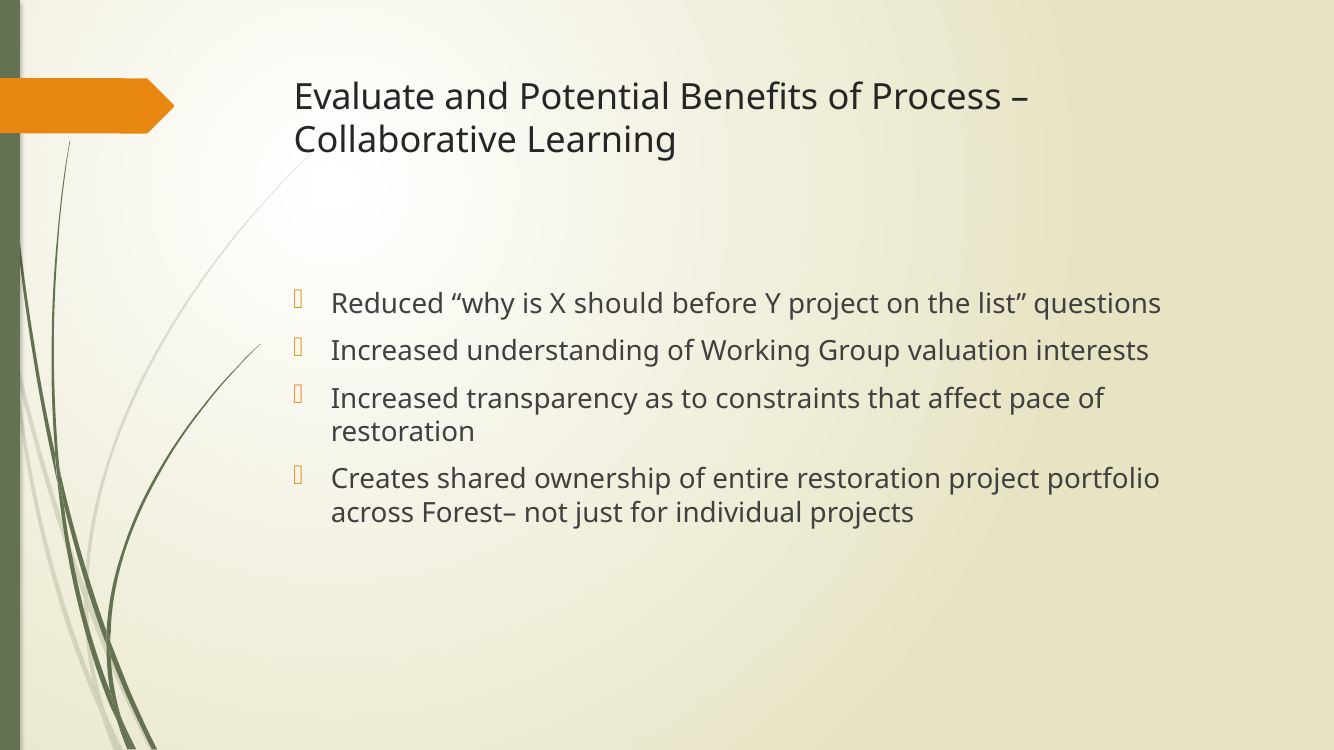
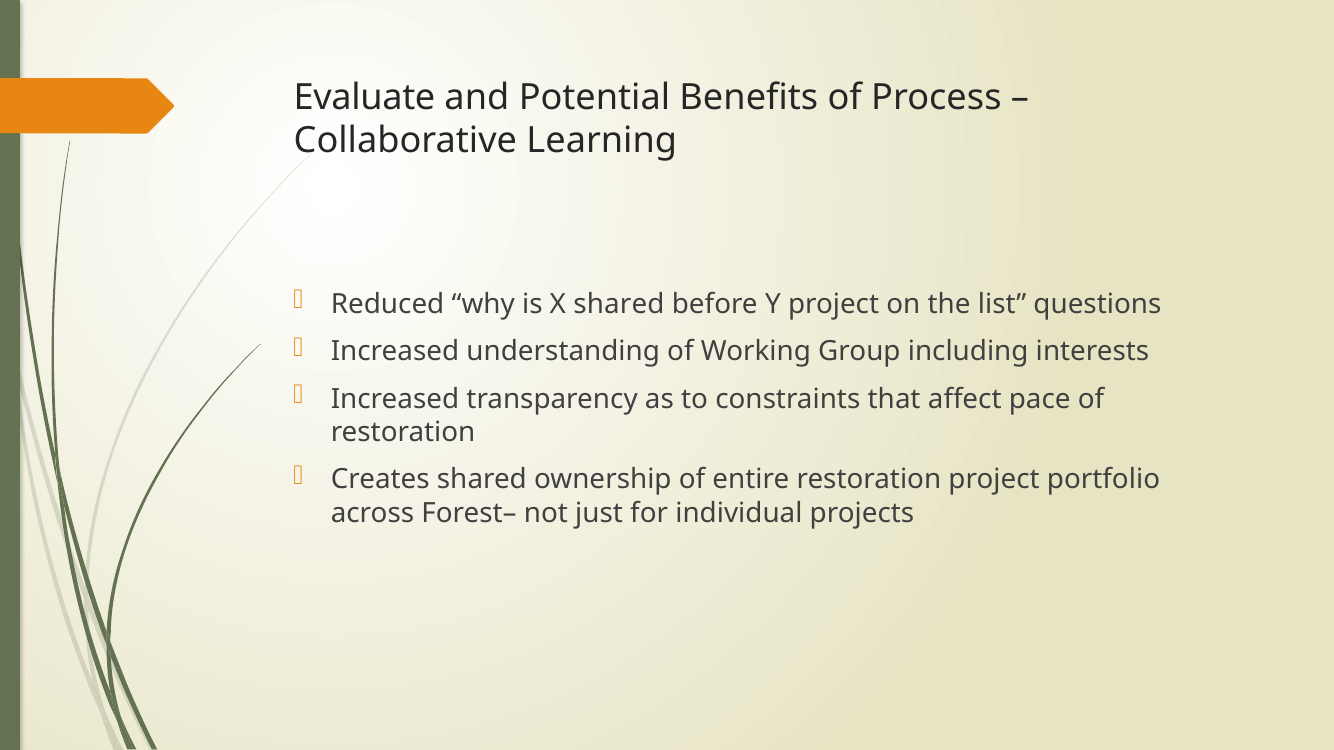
X should: should -> shared (619, 304)
valuation: valuation -> including (968, 352)
